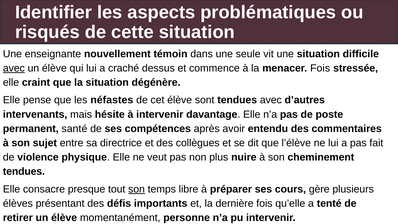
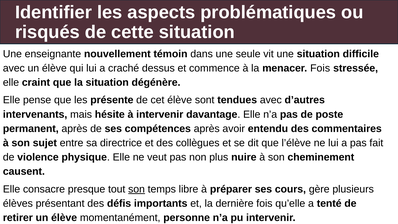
avec underline: present -> none (14, 68)
néfastes: néfastes -> présente (112, 100)
permanent santé: santé -> après (74, 129)
tendues: tendues -> causent (24, 171)
